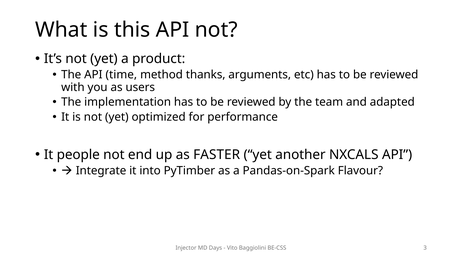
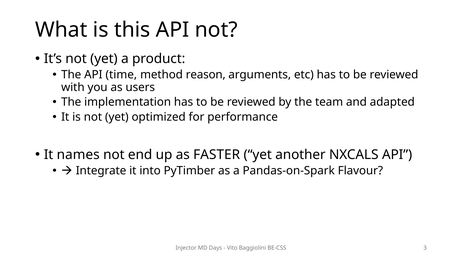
thanks: thanks -> reason (206, 75)
people: people -> names (78, 155)
